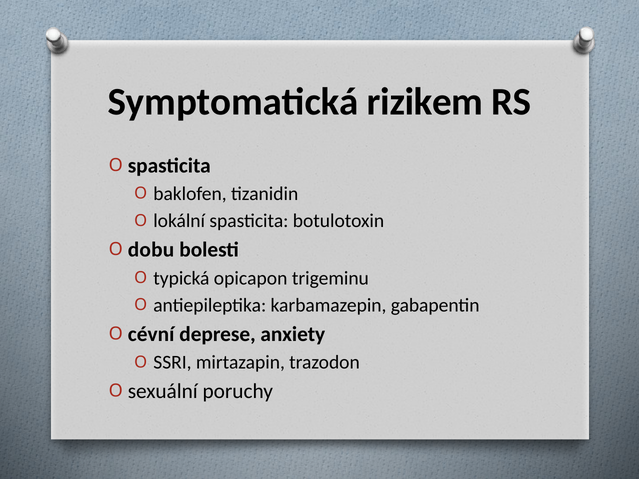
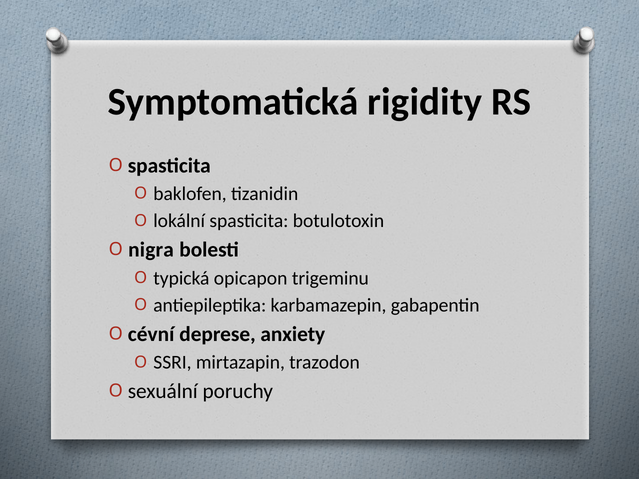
rizikem: rizikem -> rigidity (425, 102)
dobu: dobu -> nigra (151, 250)
